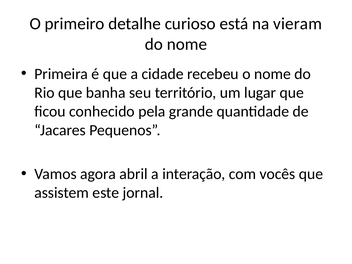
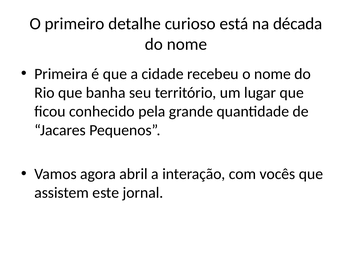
vieram: vieram -> década (298, 24)
